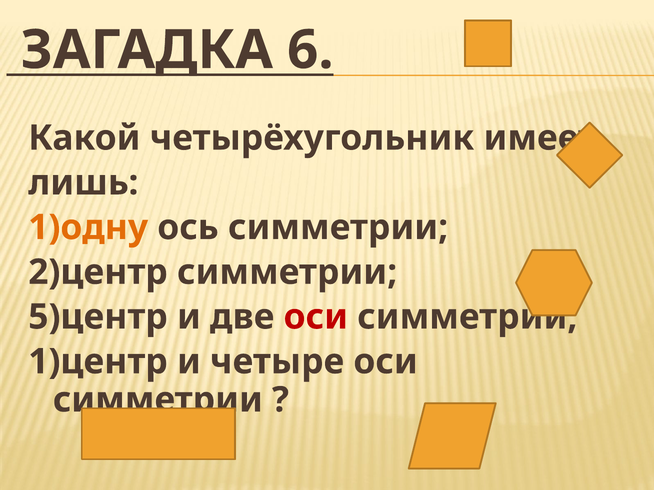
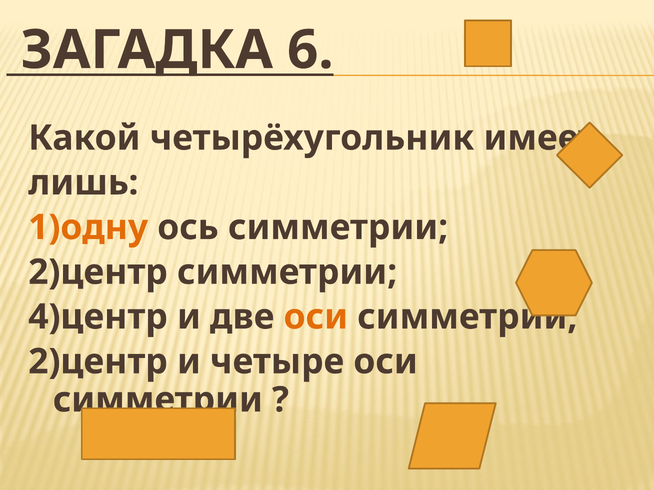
5)центр: 5)центр -> 4)центр (98, 317)
оси colour: red -> orange (316, 317)
1)центр: 1)центр -> 2)центр (98, 362)
